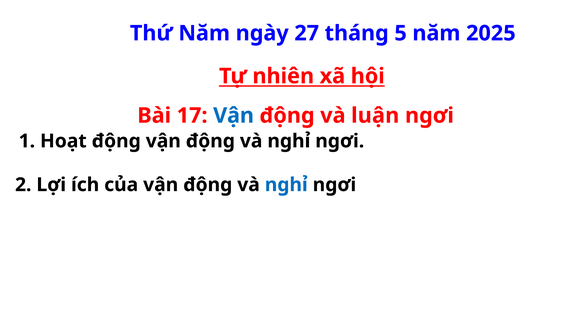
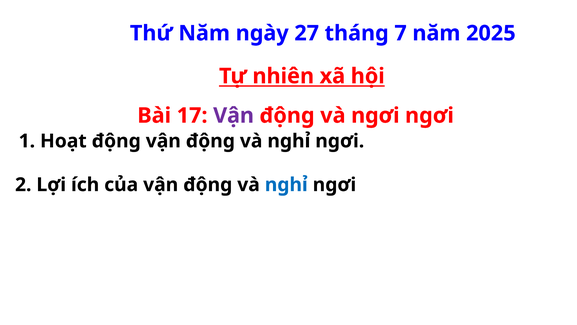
5: 5 -> 7 (401, 33)
Vận colour: blue -> purple (234, 115)
và luận: luận -> ngơi (375, 115)
